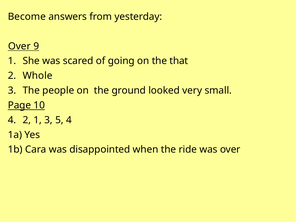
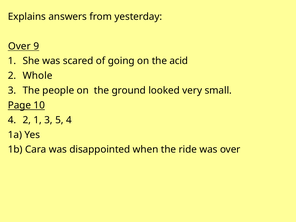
Become: Become -> Explains (27, 17)
that: that -> acid (179, 61)
